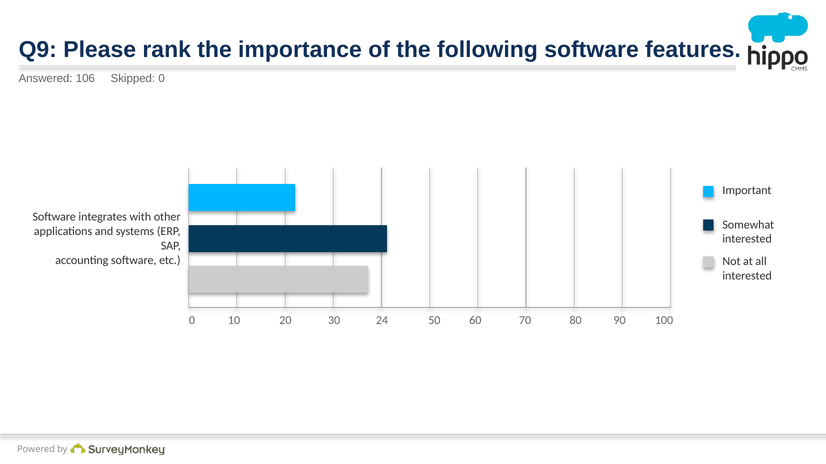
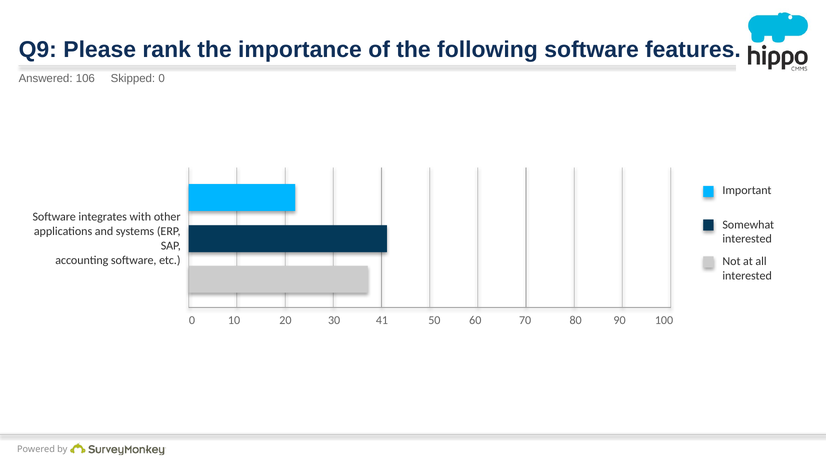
24: 24 -> 41 (382, 321)
